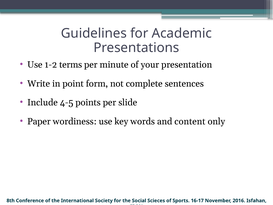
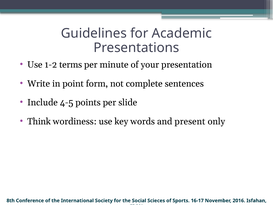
Paper: Paper -> Think (39, 121)
content: content -> present (190, 121)
